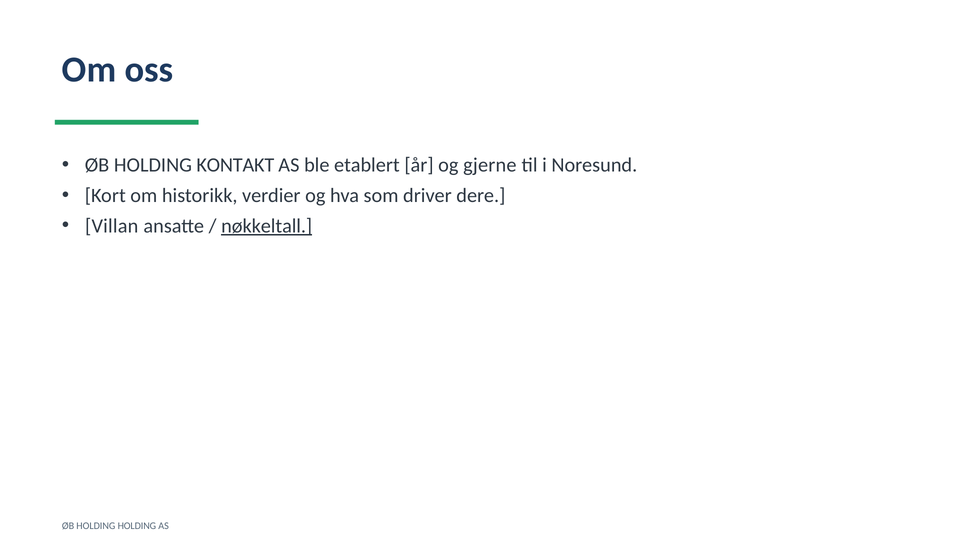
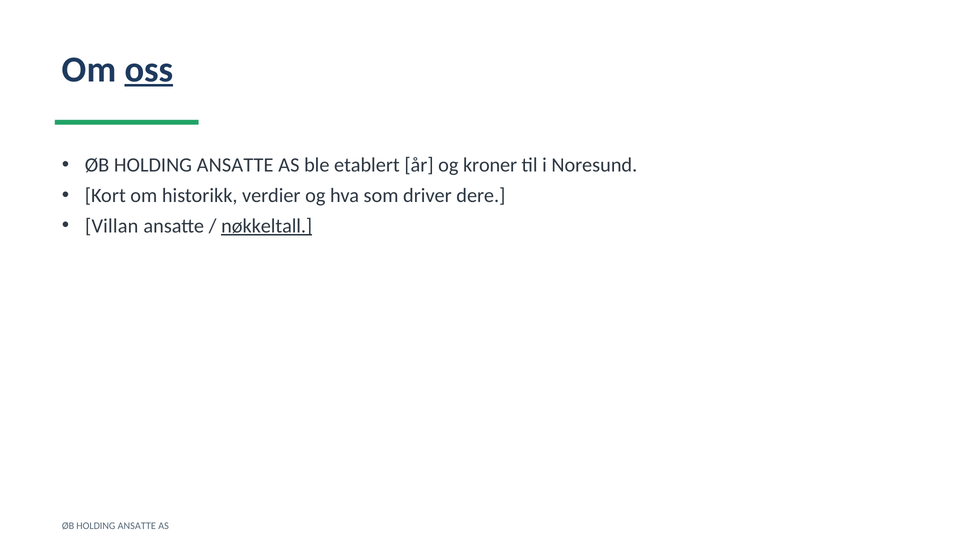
oss underline: none -> present (149, 70)
KONTAKT: KONTAKT -> ANSATTE (235, 165)
gjerne: gjerne -> kroner (490, 165)
HOLDING: HOLDING -> ANSATTE (137, 526)
